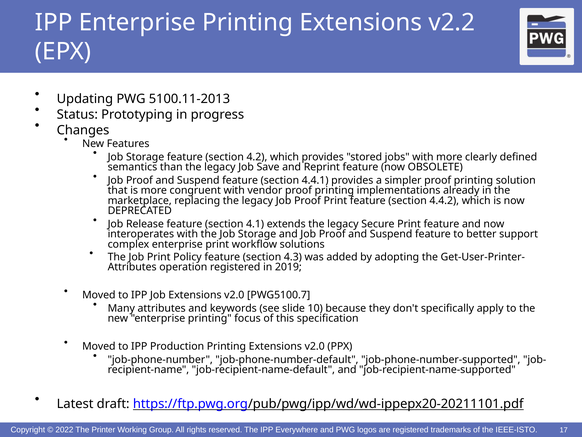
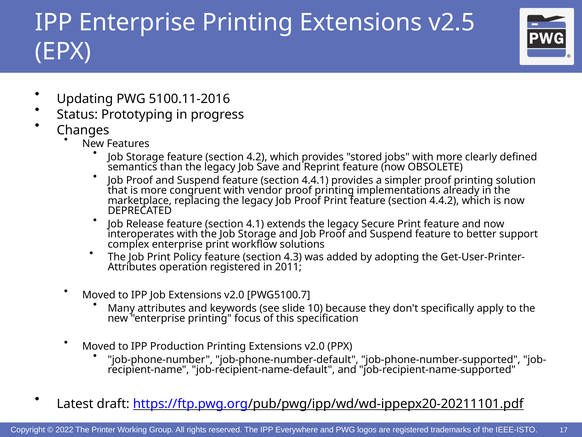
v2.2: v2.2 -> v2.5 (452, 22)
5100.11-2013: 5100.11-2013 -> 5100.11-2016 (189, 99)
2019: 2019 -> 2011 (288, 267)
